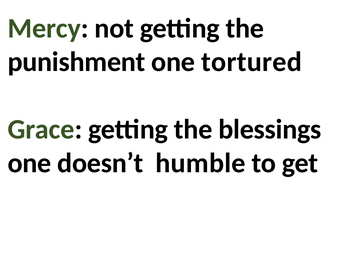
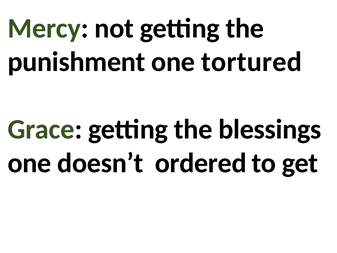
humble: humble -> ordered (201, 163)
